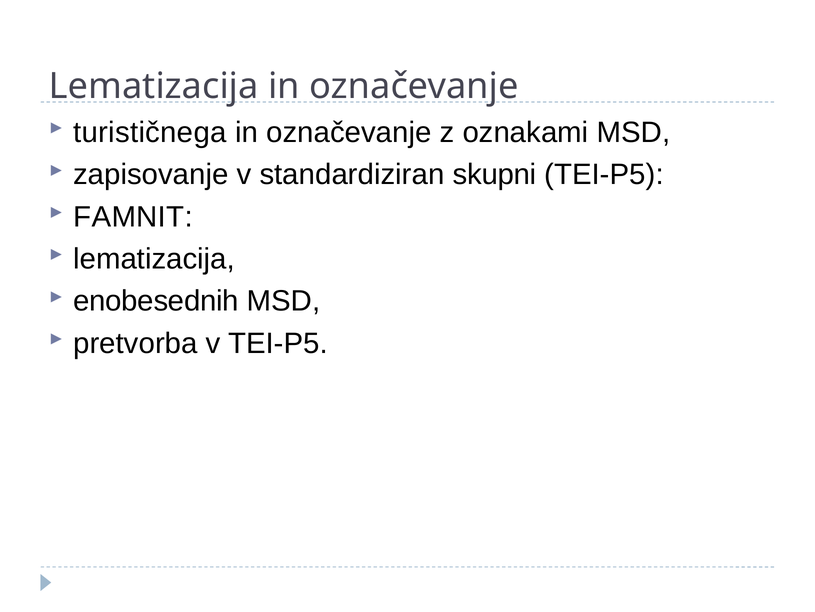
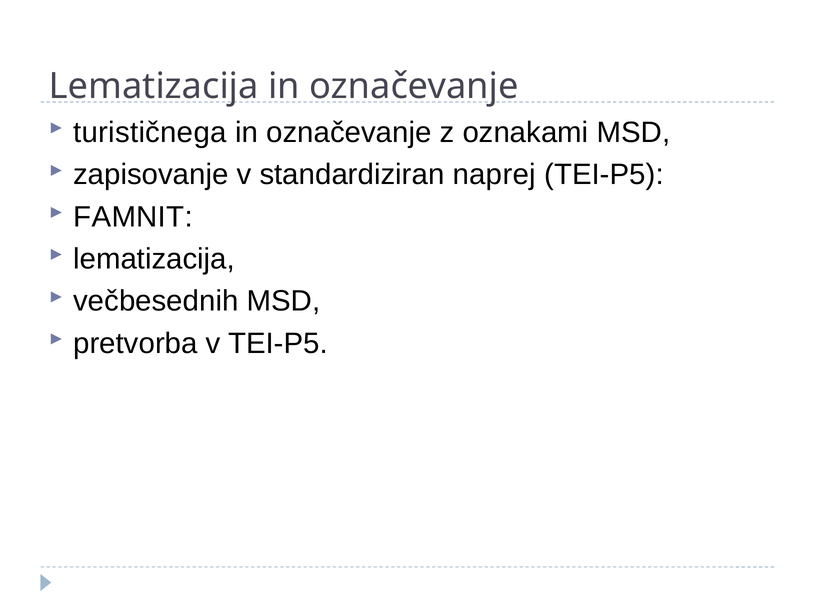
skupni: skupni -> naprej (494, 175)
enobesednih: enobesednih -> večbesednih (156, 301)
